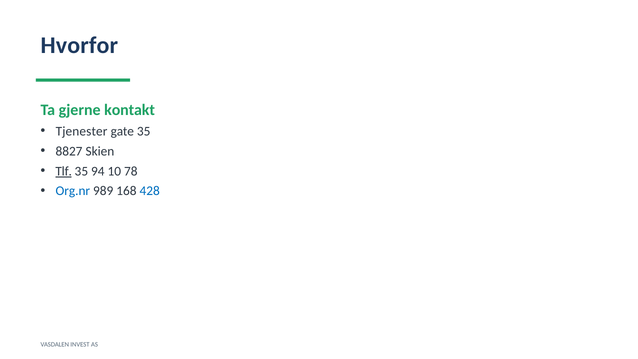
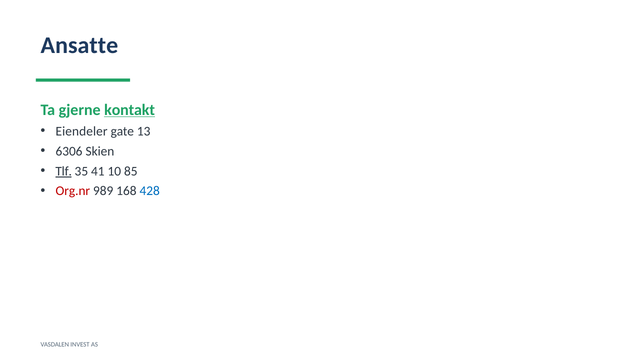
Hvorfor: Hvorfor -> Ansatte (79, 46)
kontakt underline: none -> present (130, 110)
Tjenester: Tjenester -> Eiendeler (82, 131)
gate 35: 35 -> 13 (144, 131)
8827: 8827 -> 6306 (69, 151)
94: 94 -> 41 (98, 171)
78: 78 -> 85 (131, 171)
Org.nr colour: blue -> red (73, 191)
